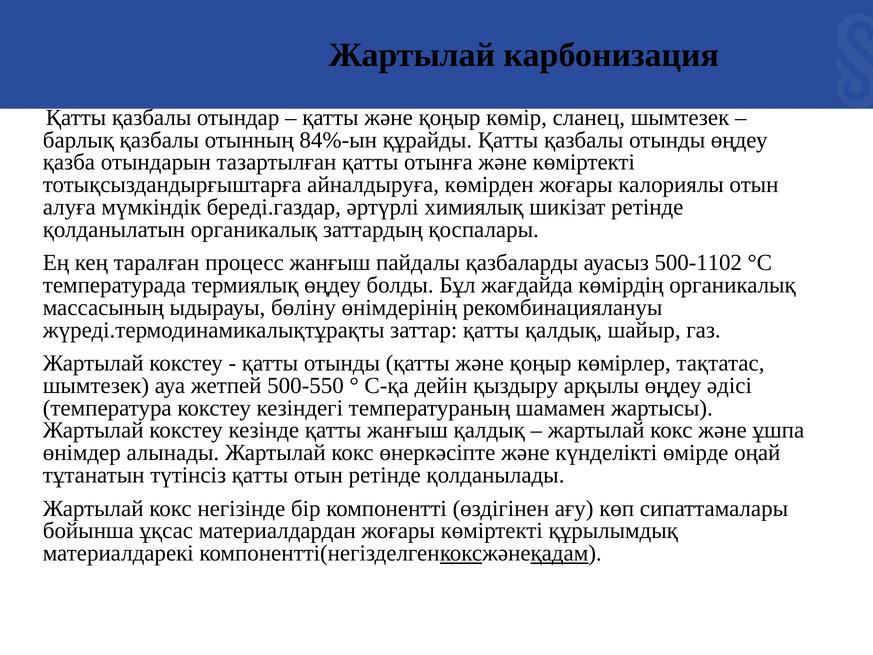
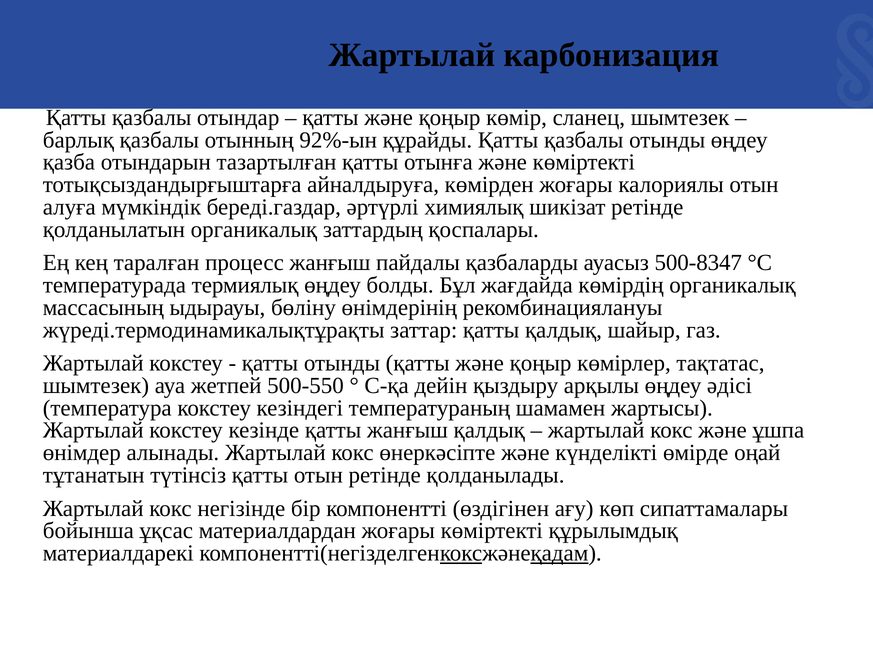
84%-ын: 84%-ын -> 92%-ын (338, 140)
500-1102: 500-1102 -> 500-8347 (698, 263)
